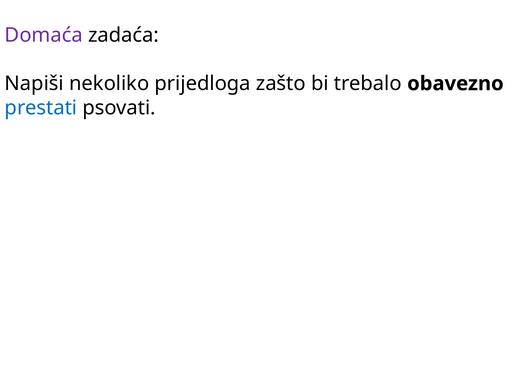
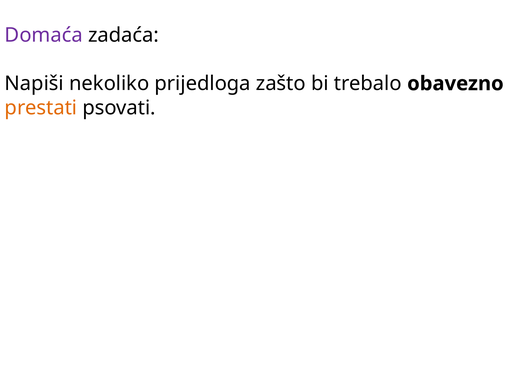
prestati colour: blue -> orange (41, 108)
